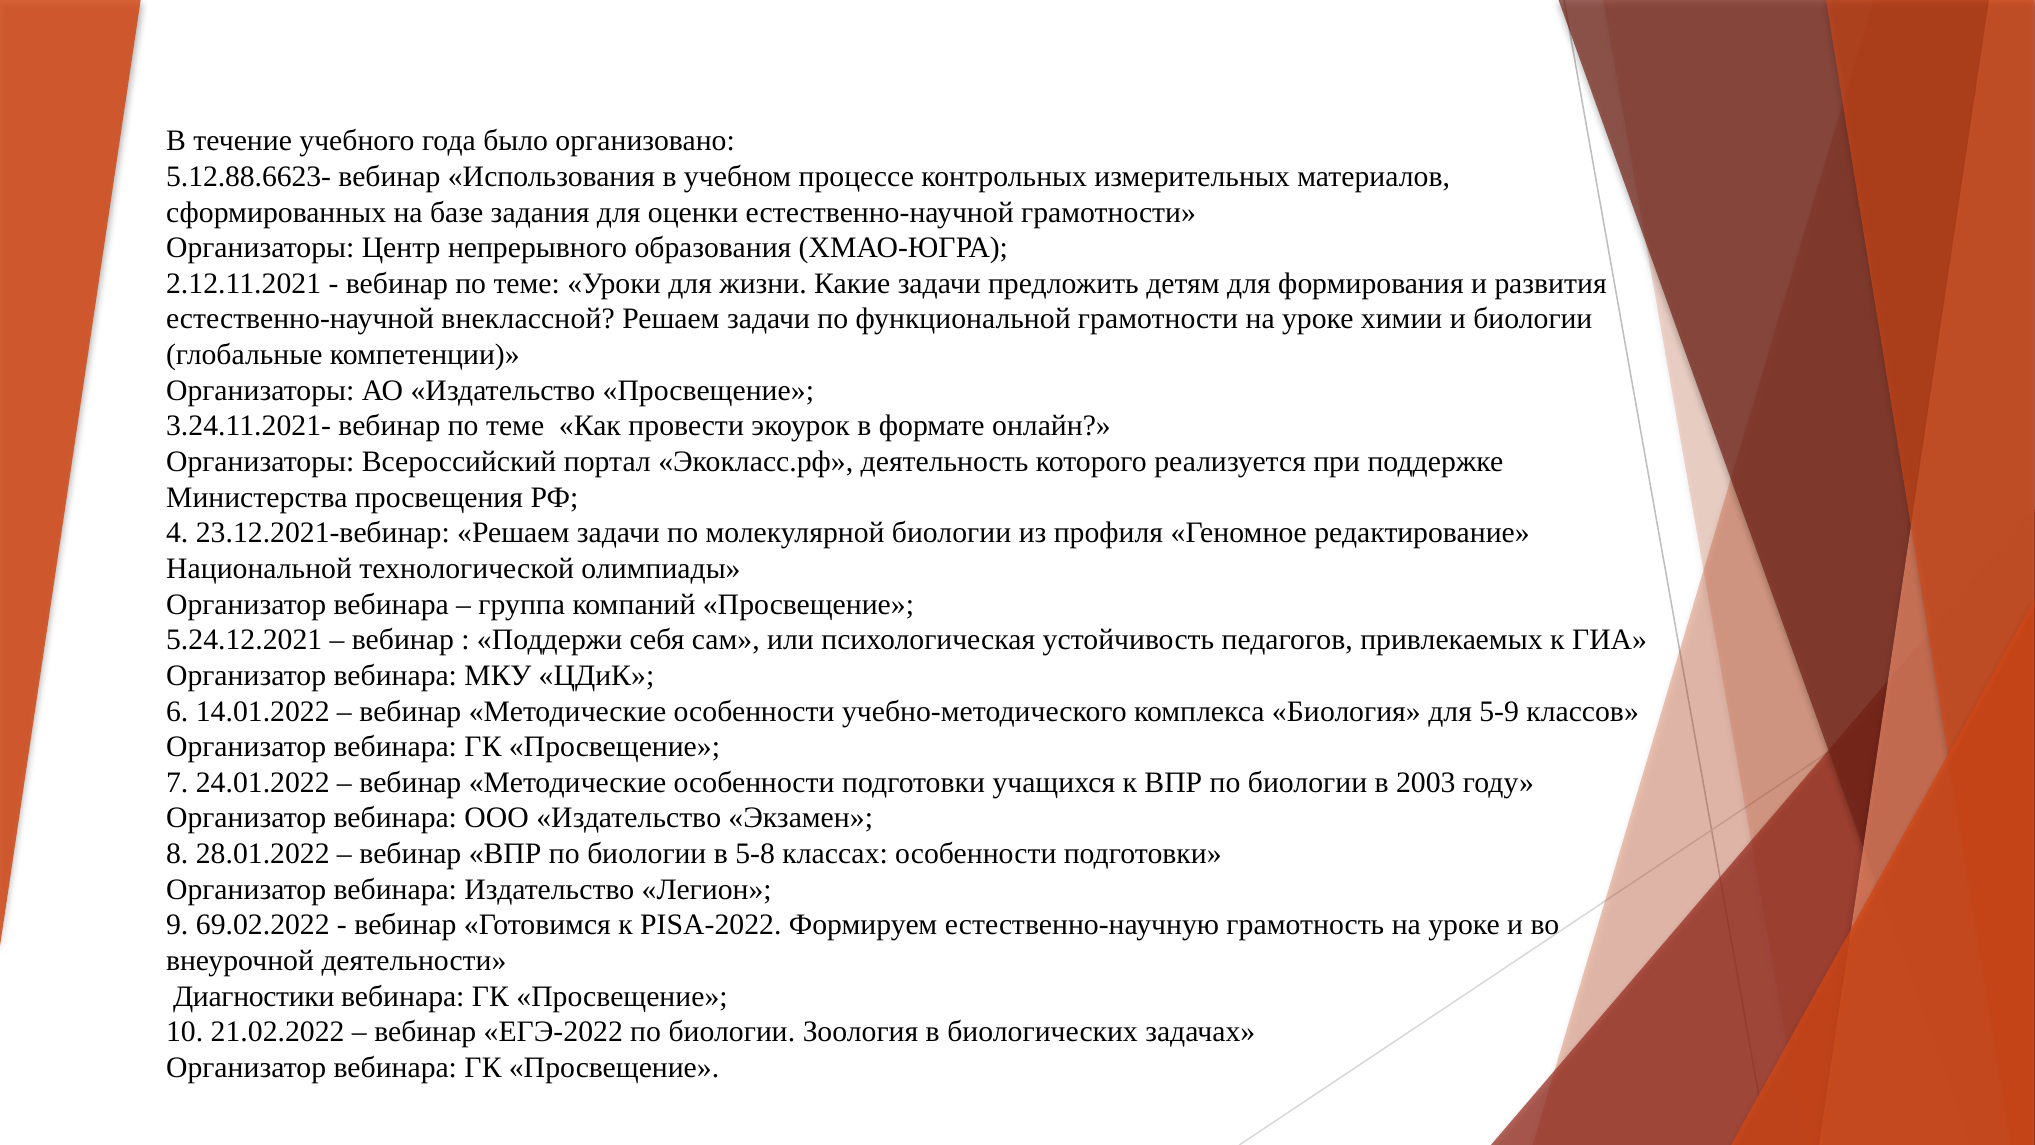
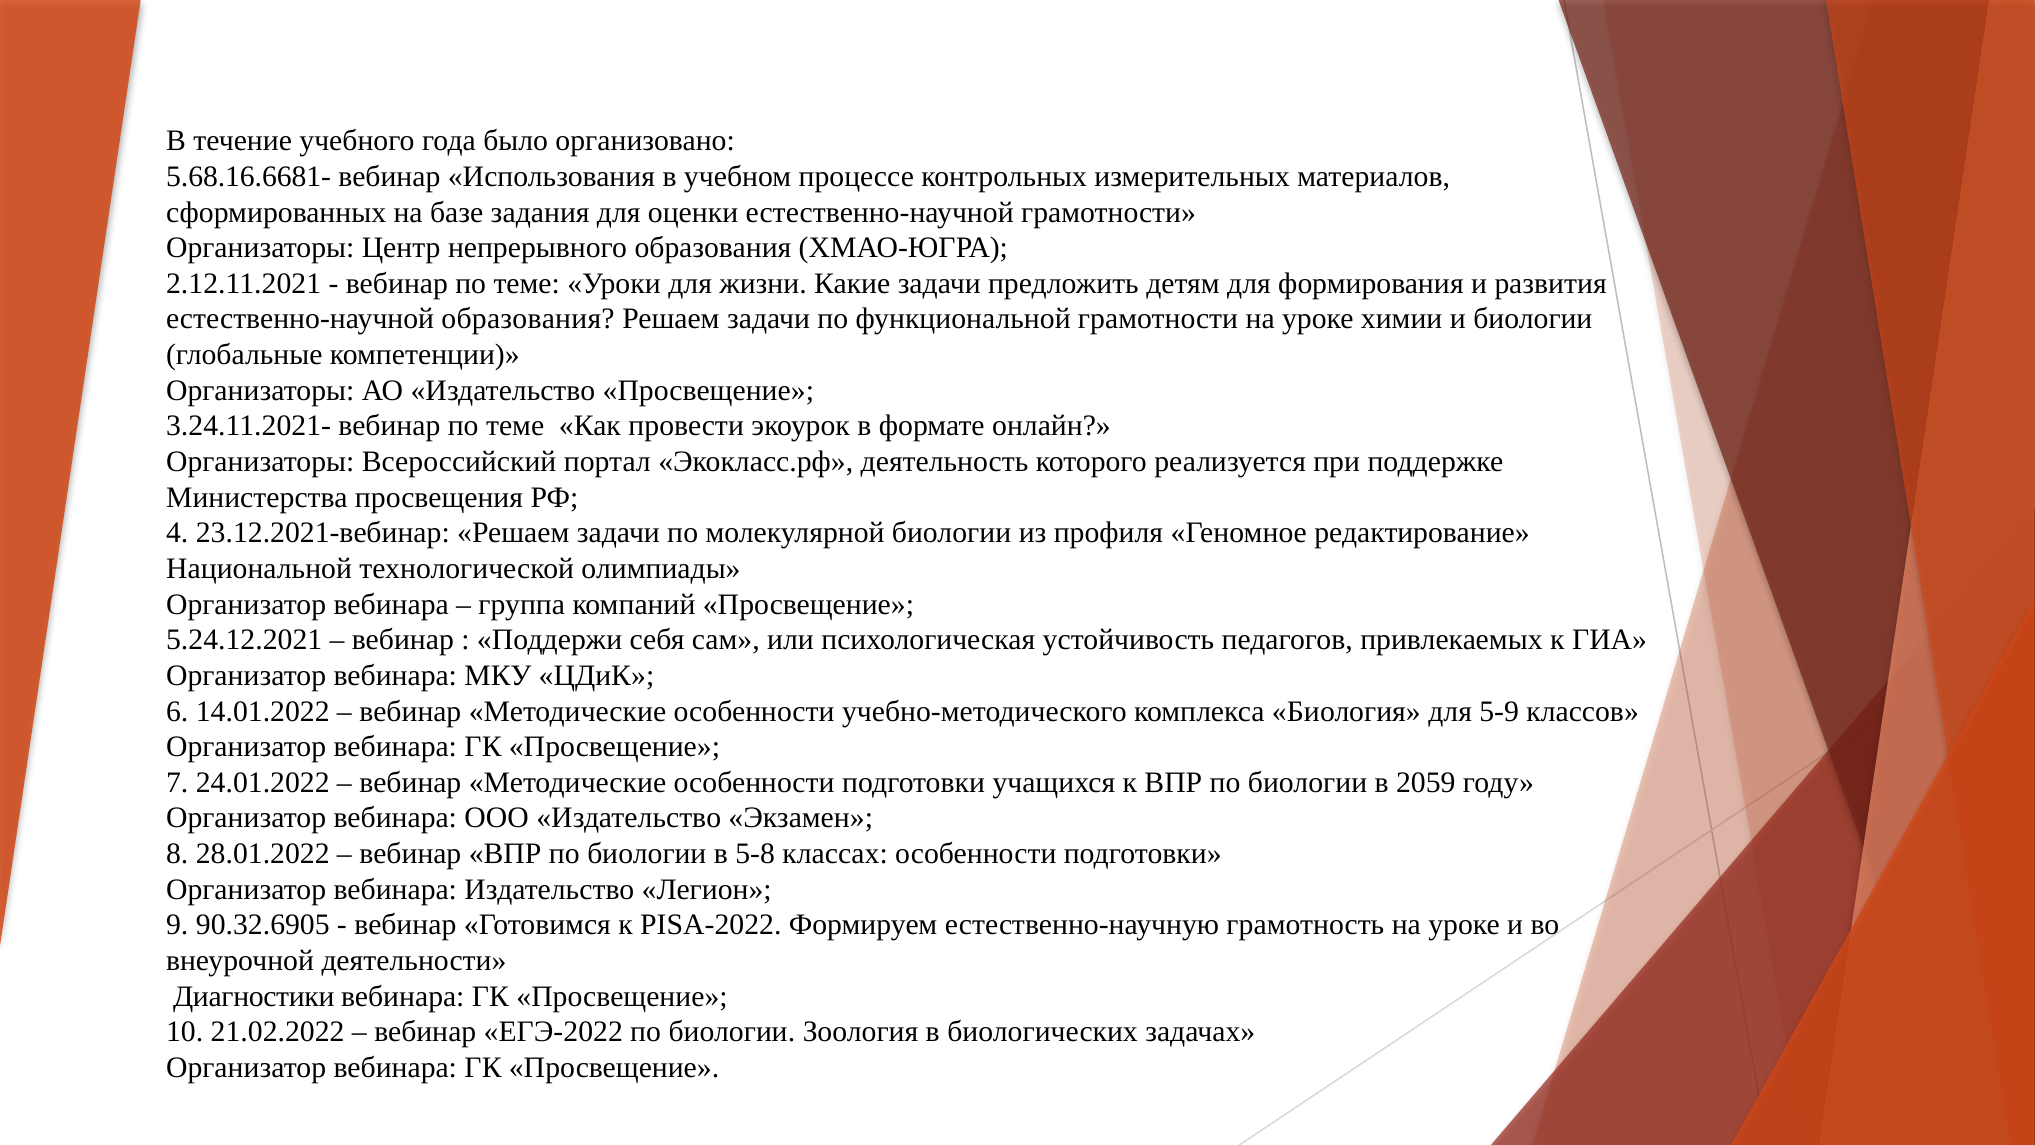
5.12.88.6623-: 5.12.88.6623- -> 5.68.16.6681- (249, 177)
естественно-научной внеклассной: внеклассной -> образования (528, 319)
2003: 2003 -> 2059 (1426, 782)
69.02.2022: 69.02.2022 -> 90.32.6905 (263, 925)
